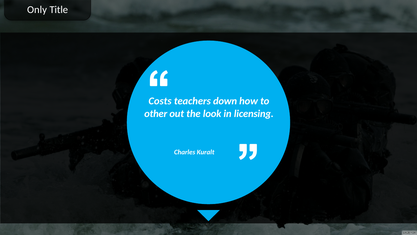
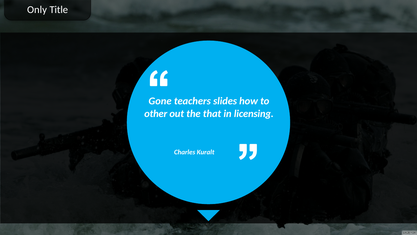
Costs: Costs -> Gone (160, 101)
down: down -> slides (225, 101)
look: look -> that (212, 113)
